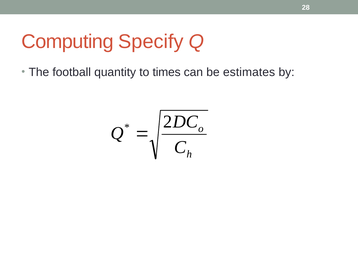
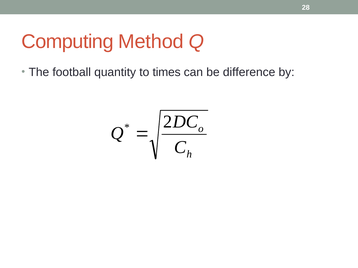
Specify: Specify -> Method (151, 42)
estimates: estimates -> difference (249, 72)
